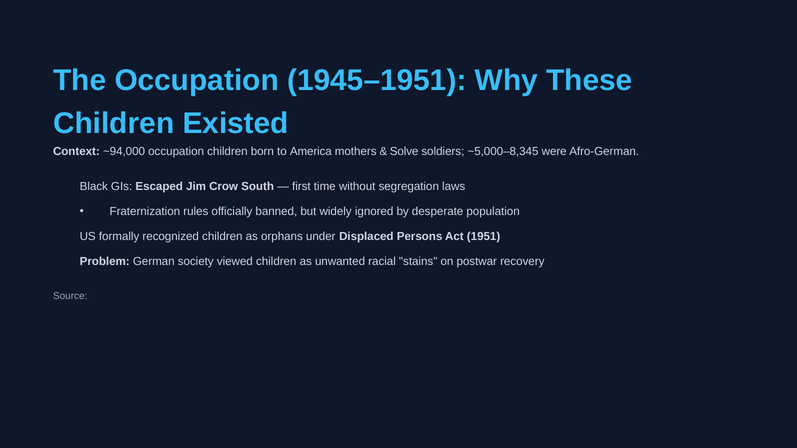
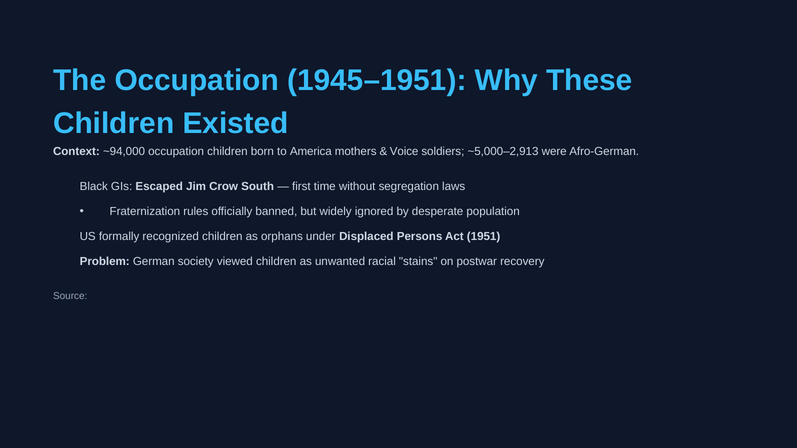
Solve: Solve -> Voice (404, 151)
~5,000–8,345: ~5,000–8,345 -> ~5,000–2,913 (503, 151)
